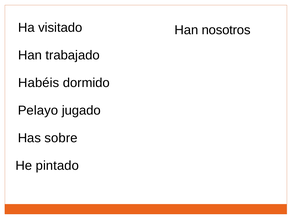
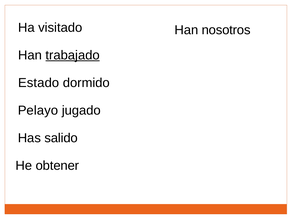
trabajado underline: none -> present (73, 55)
Habéis: Habéis -> Estado (39, 83)
sobre: sobre -> salido (61, 138)
pintado: pintado -> obtener (57, 166)
